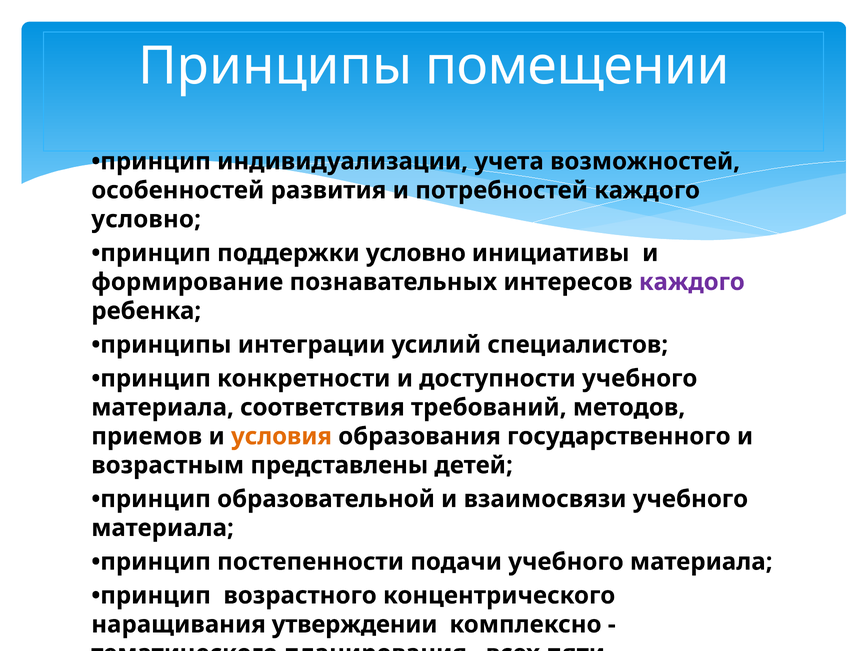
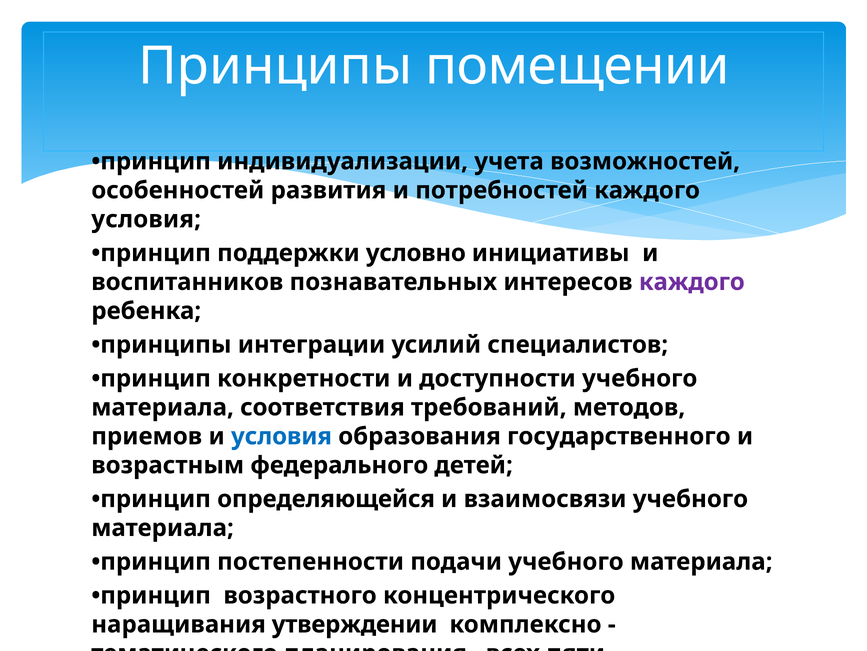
условно: условно -> условия (146, 219)
формирование: формирование -> воспитанников (187, 282)
условия colour: orange -> blue (281, 436)
представлены: представлены -> федерального (339, 465)
образовательной: образовательной -> определяющейся (326, 498)
